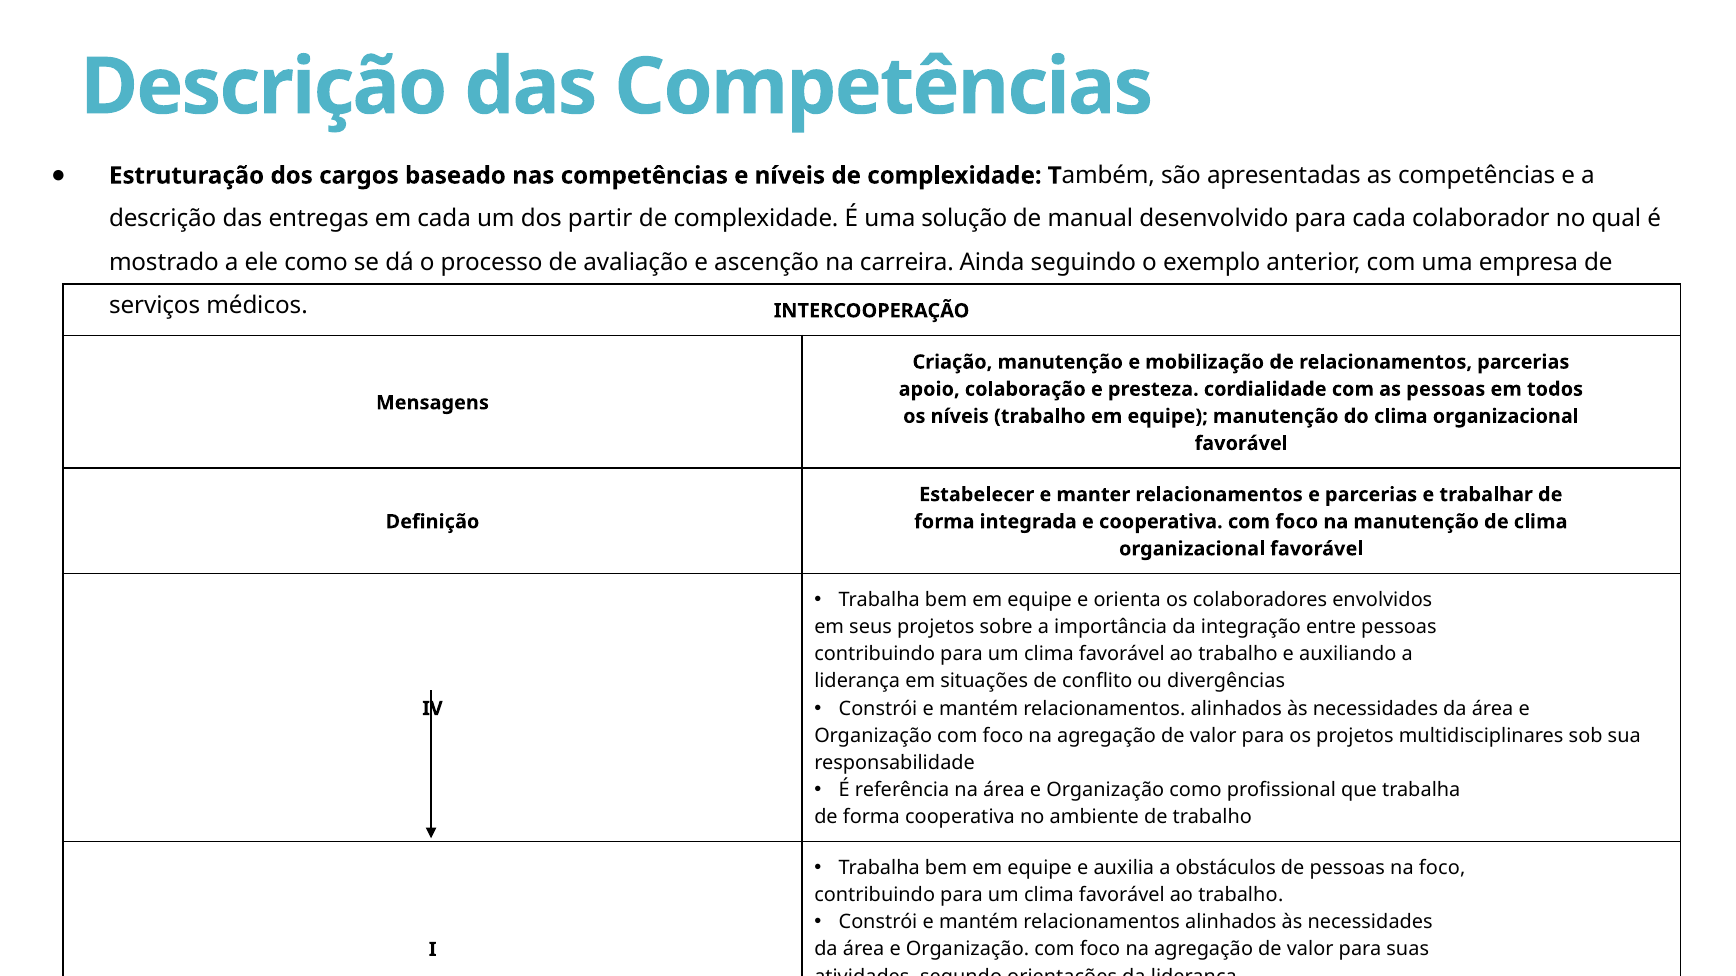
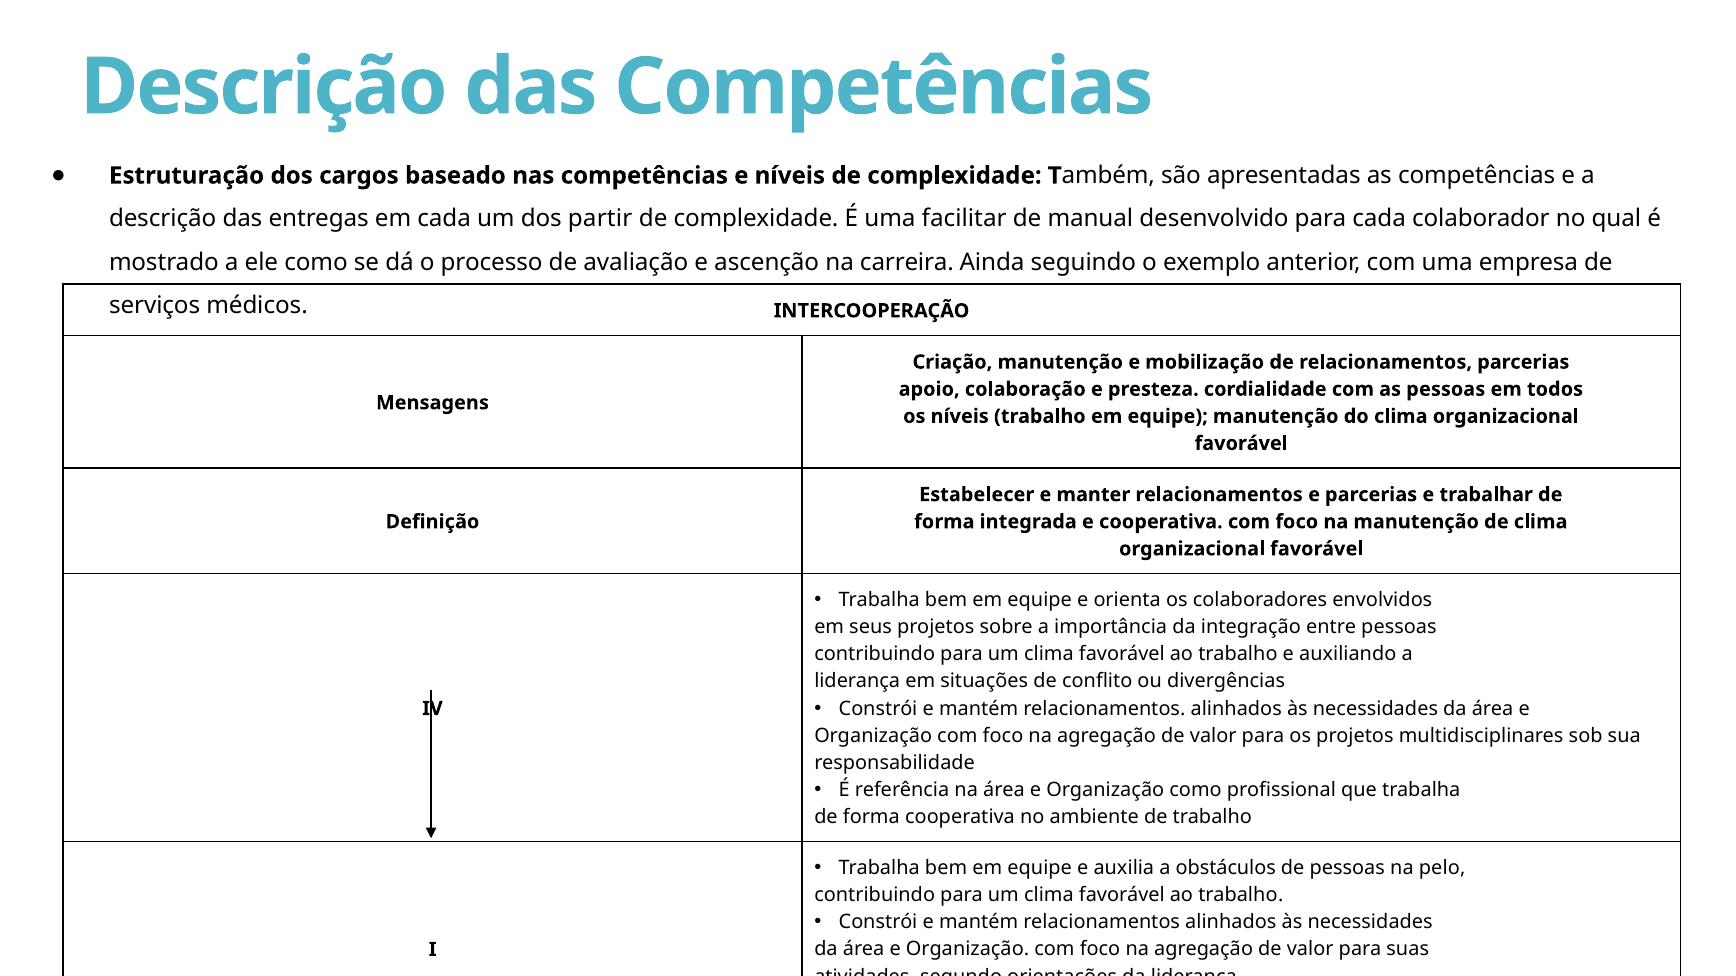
solução: solução -> facilitar (964, 219)
na foco: foco -> pelo (1442, 869)
